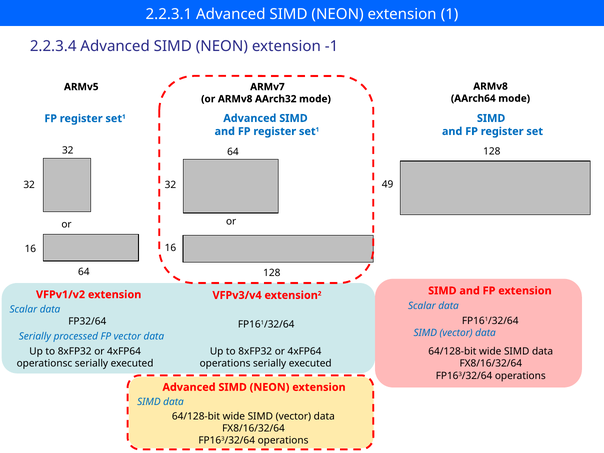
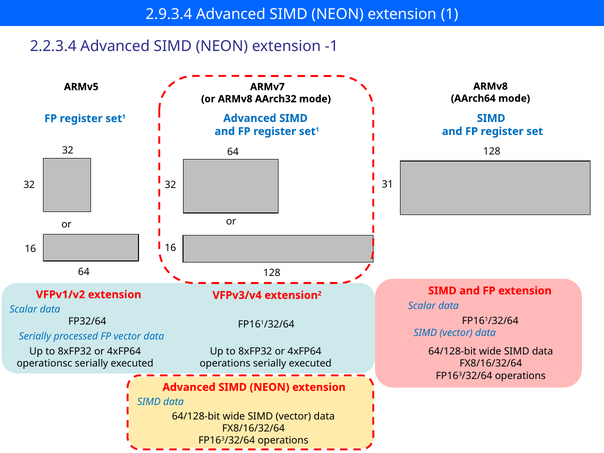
2.2.3.1: 2.2.3.1 -> 2.9.3.4 (169, 14)
49: 49 -> 31 (388, 184)
